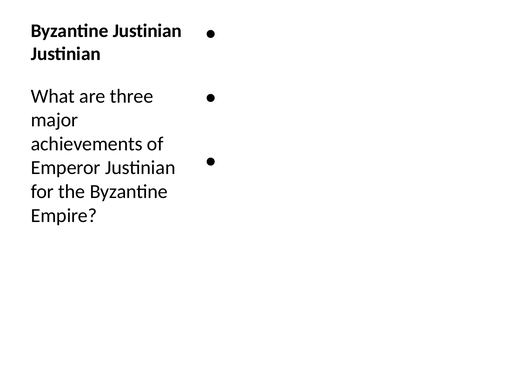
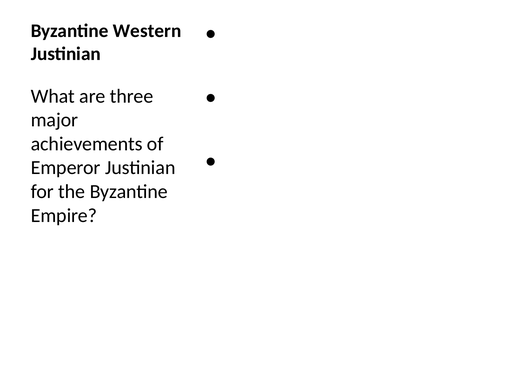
Byzantine Justinian: Justinian -> Western (147, 31)
